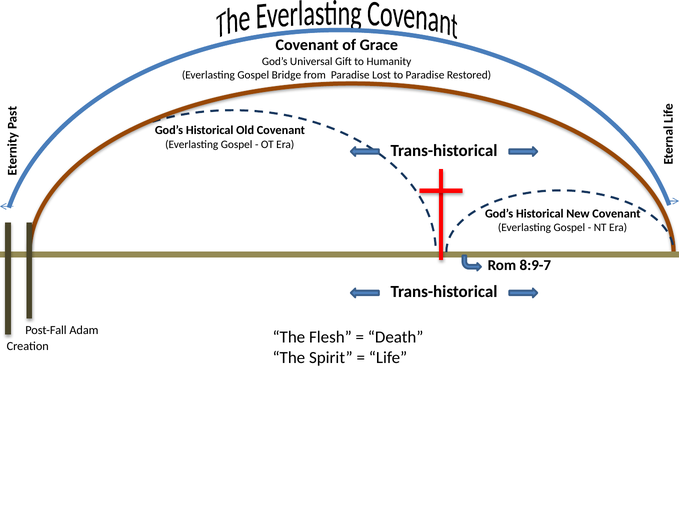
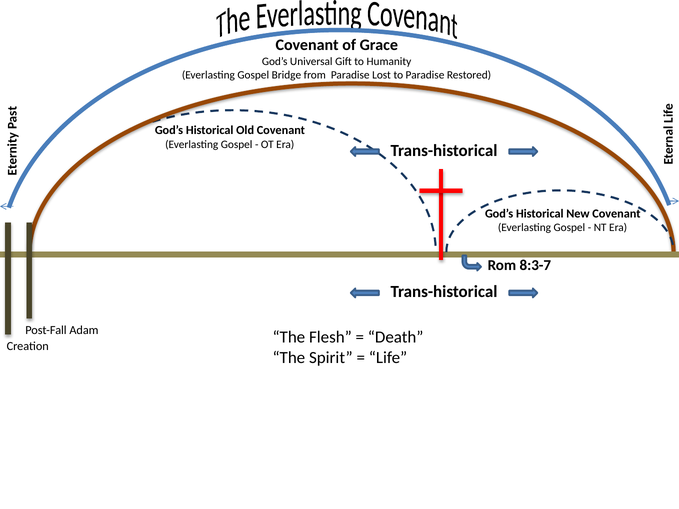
8:9-7: 8:9-7 -> 8:3-7 (535, 266)
